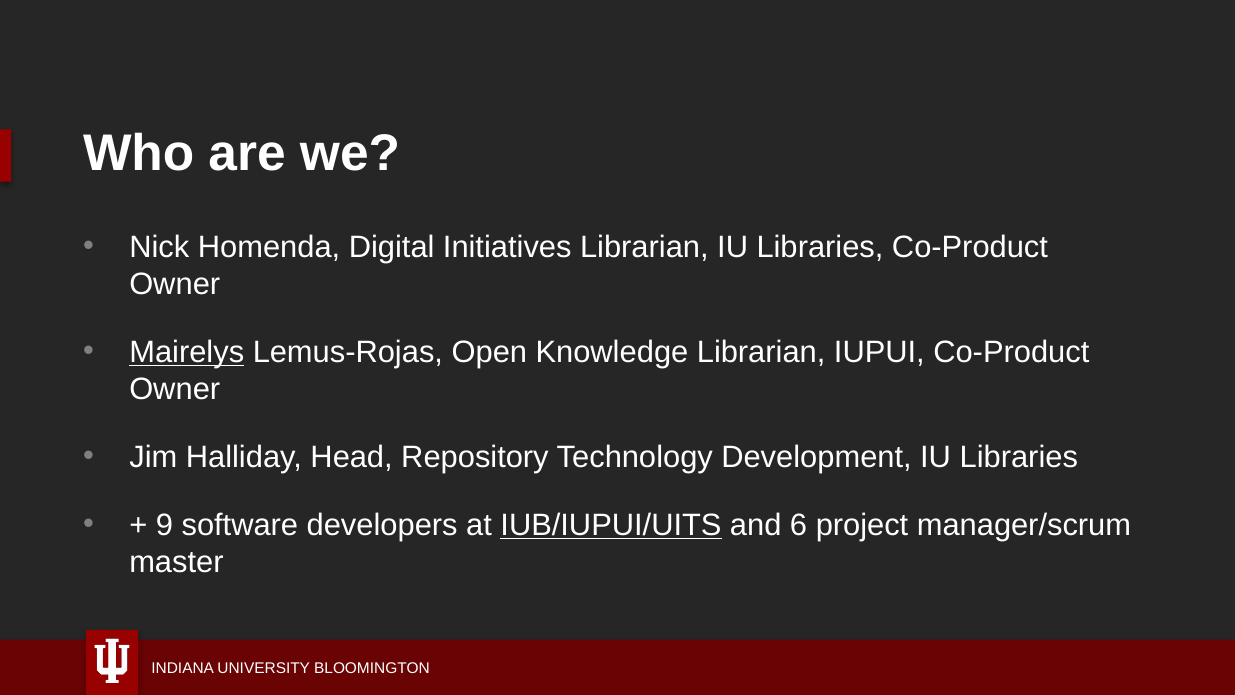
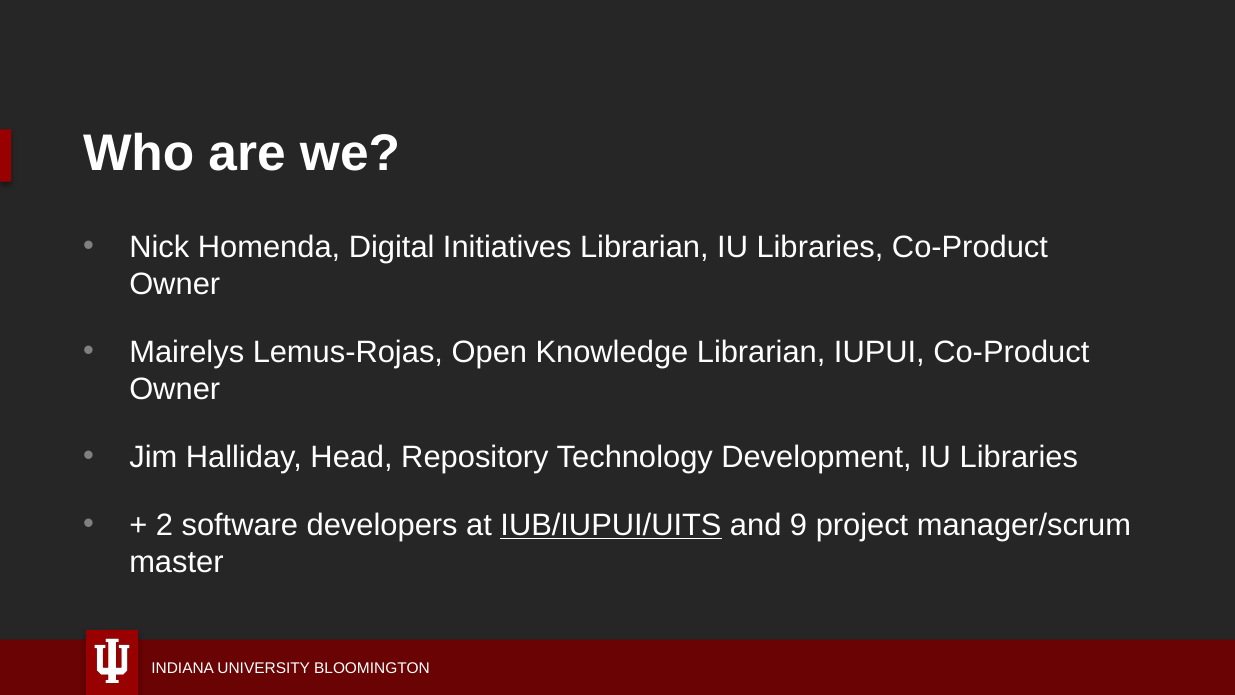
Mairelys underline: present -> none (187, 352)
9: 9 -> 2 (164, 525)
6: 6 -> 9 (799, 525)
